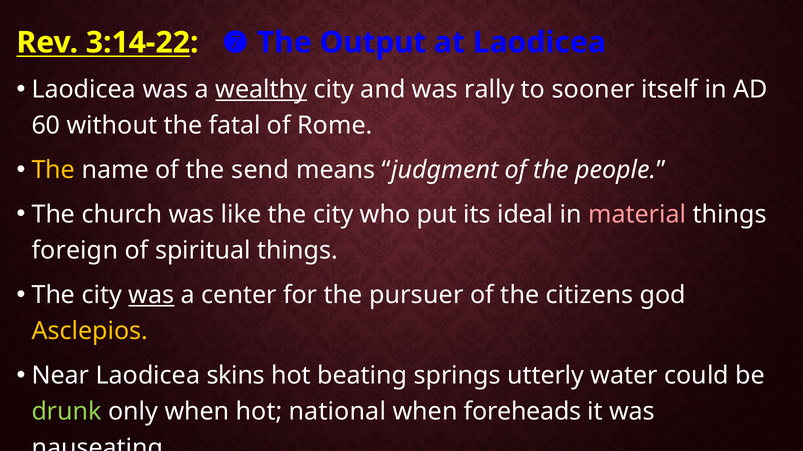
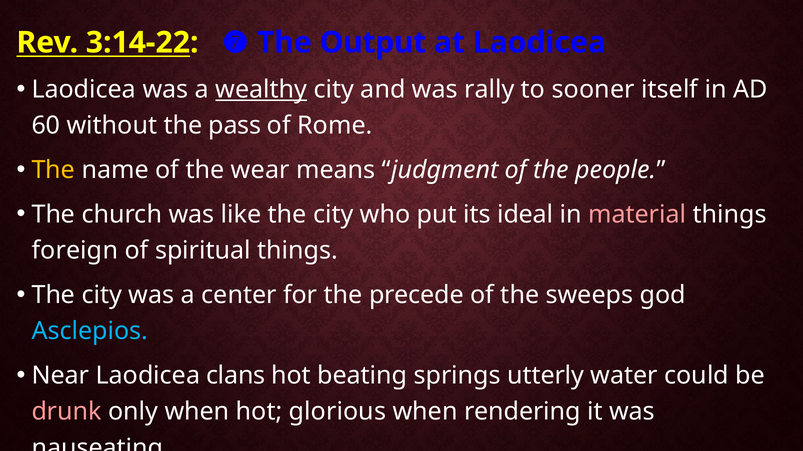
fatal: fatal -> pass (235, 126)
send: send -> wear (260, 170)
was underline: present -> none (151, 296)
pursuer: pursuer -> precede (416, 296)
citizens: citizens -> sweeps (589, 296)
Asclepios colour: yellow -> light blue (90, 332)
skins: skins -> clans (236, 376)
drunk colour: light green -> pink (67, 412)
national: national -> glorious (337, 412)
foreheads: foreheads -> rendering (522, 412)
